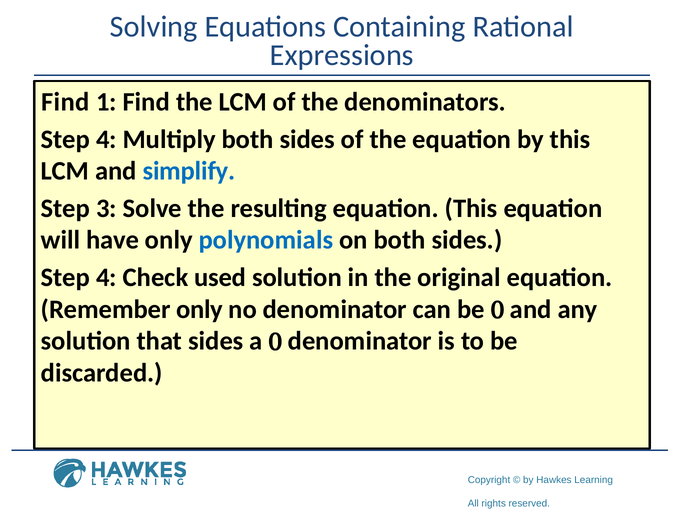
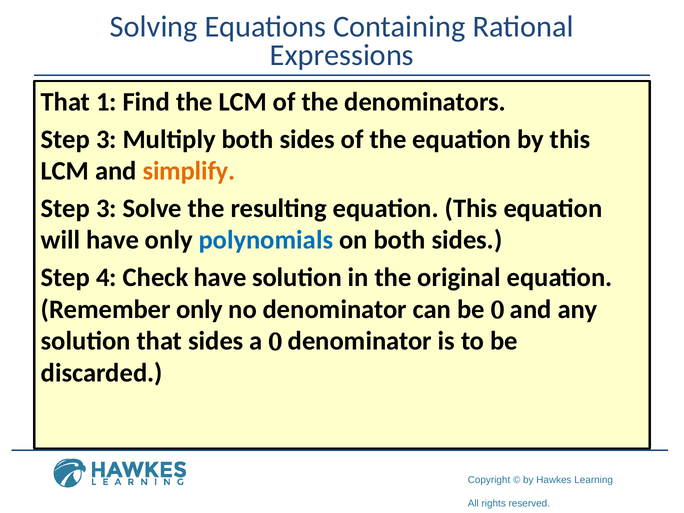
Find: Find -> That (66, 102)
4: 4 -> 3 (106, 139)
simplify colour: blue -> orange (189, 171)
Check used: used -> have (220, 277)
